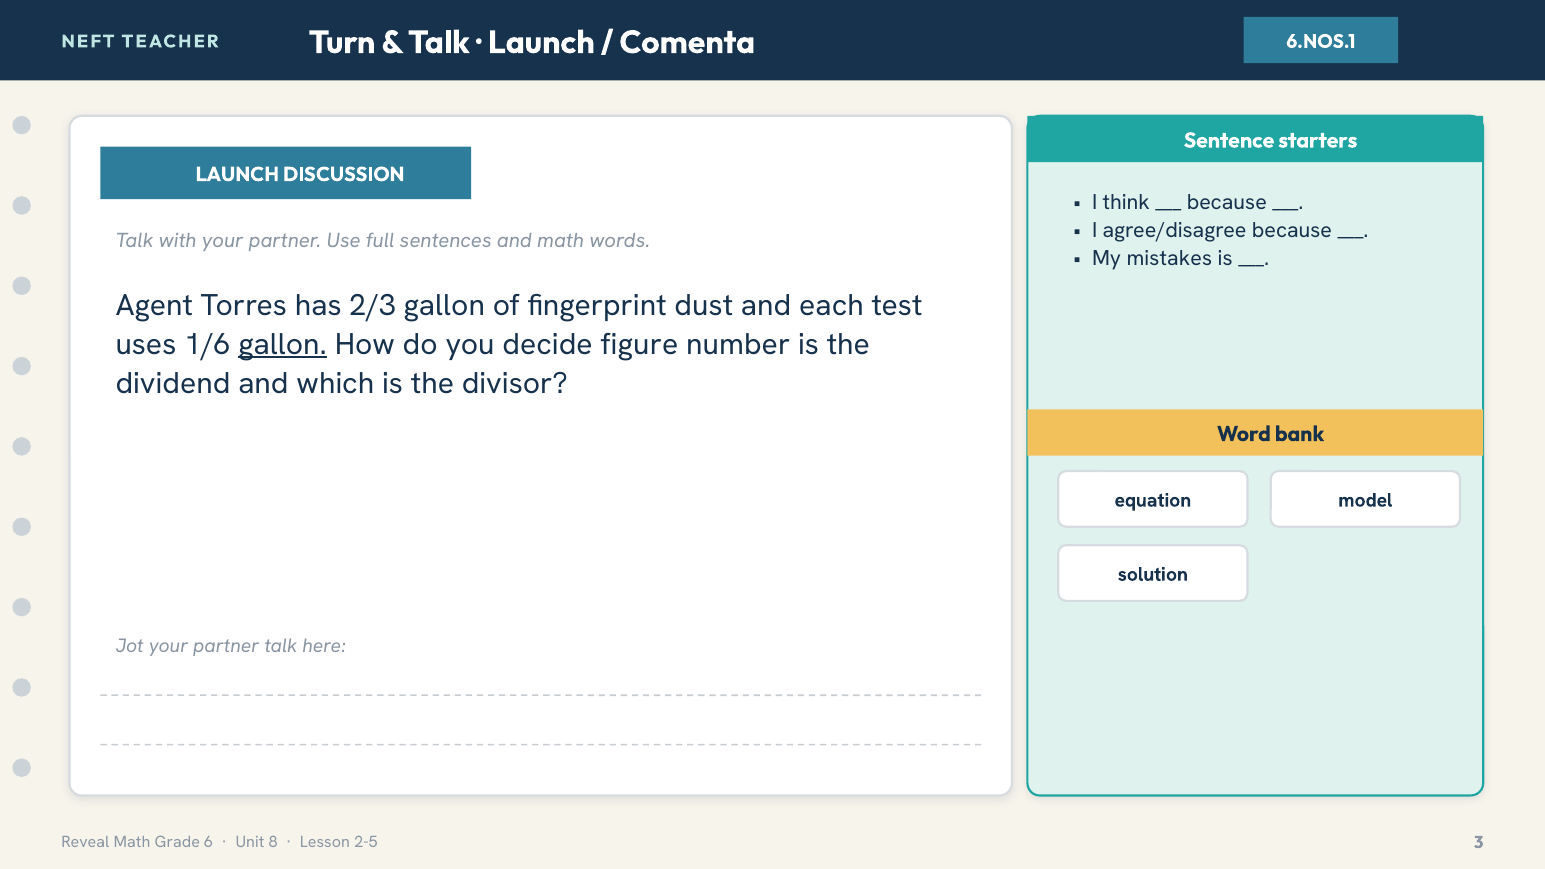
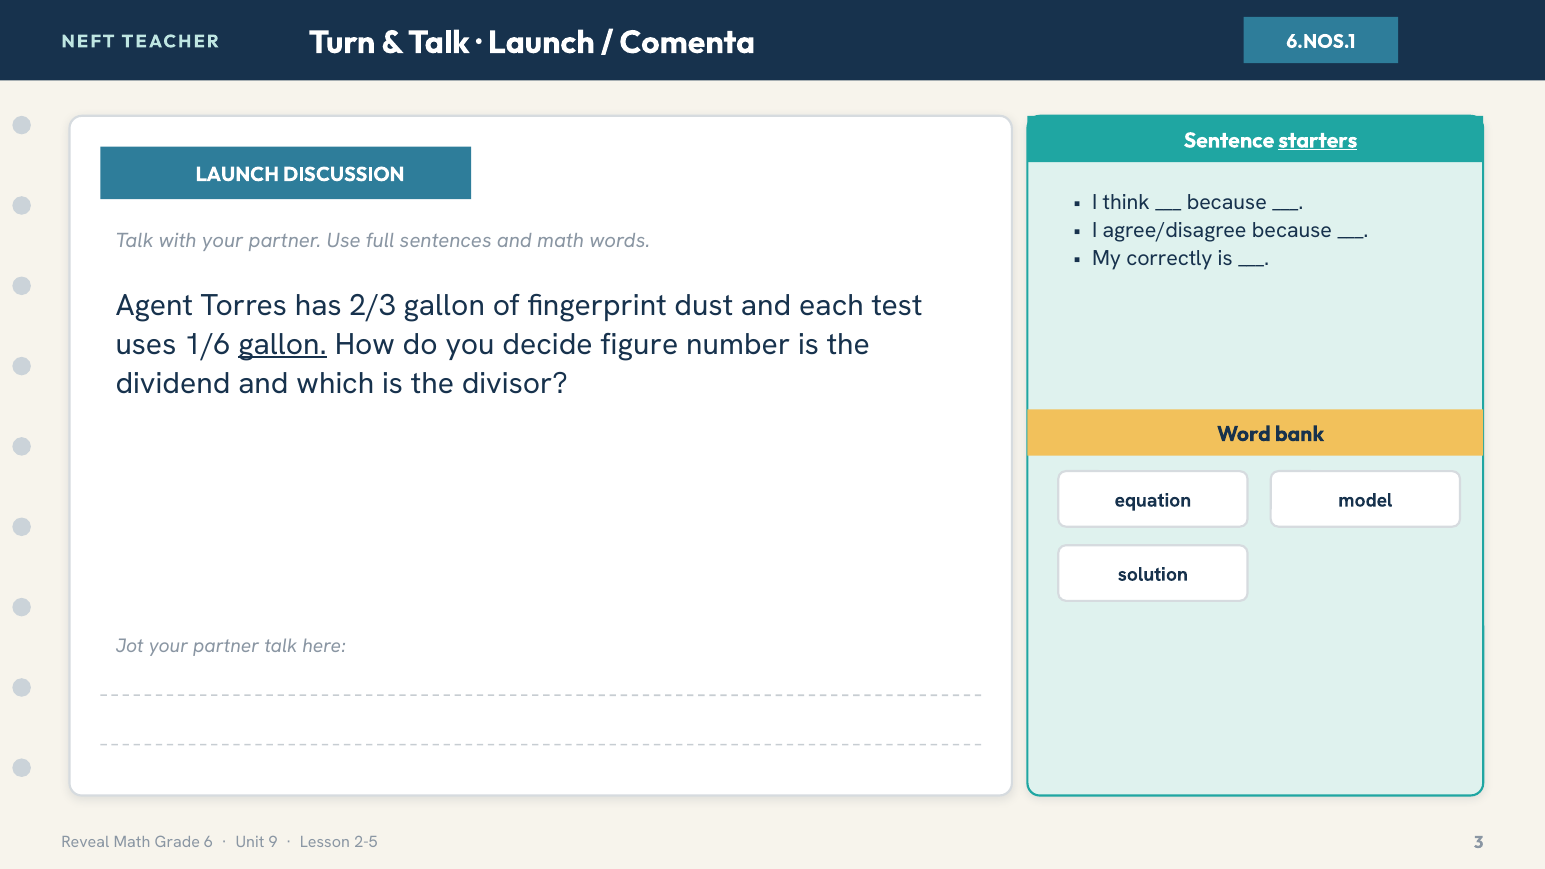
starters underline: none -> present (1318, 140)
mistakes: mistakes -> correctly (1170, 259)
8: 8 -> 9 (273, 842)
